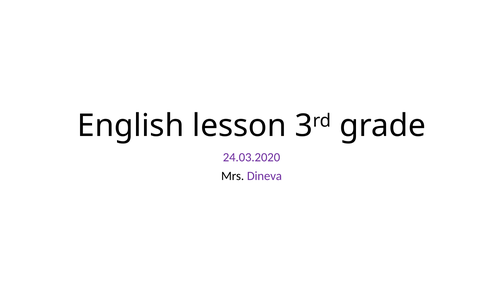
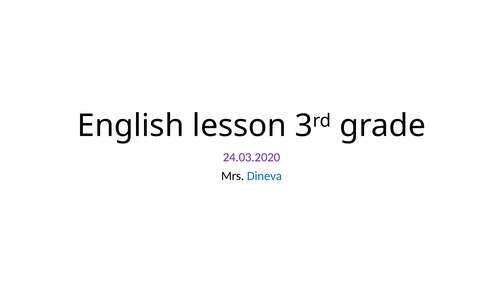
Dineva colour: purple -> blue (264, 176)
